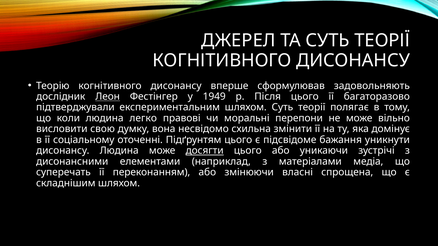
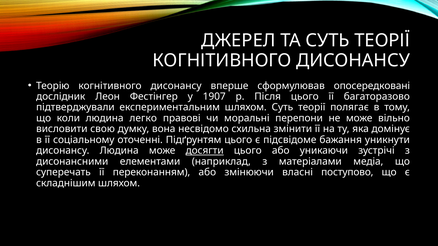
задовольняють: задовольняють -> опосередковані (372, 86)
Леон underline: present -> none (108, 97)
1949: 1949 -> 1907 (214, 97)
спрощена: спрощена -> поступово (347, 173)
